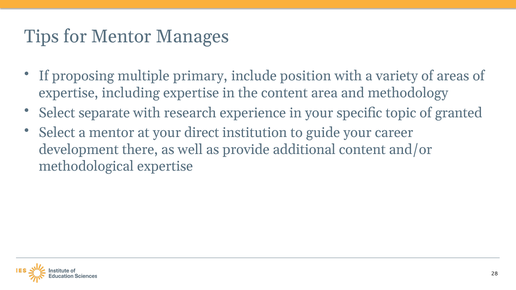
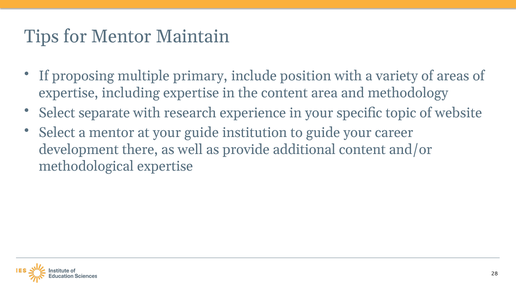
Manages: Manages -> Maintain (193, 36)
granted: granted -> website (459, 113)
your direct: direct -> guide (202, 133)
